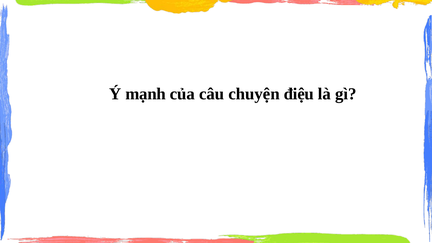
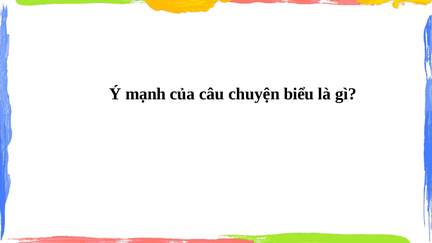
điệu: điệu -> biểu (299, 94)
